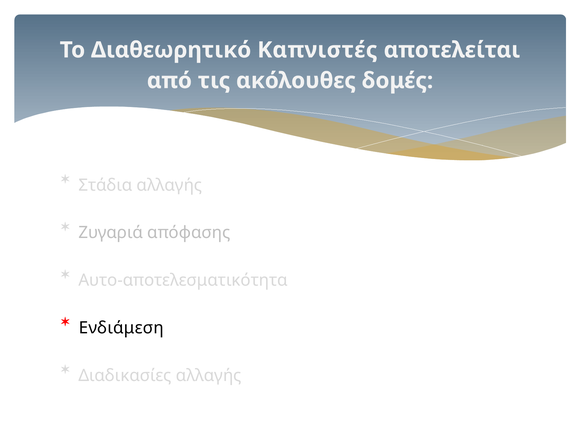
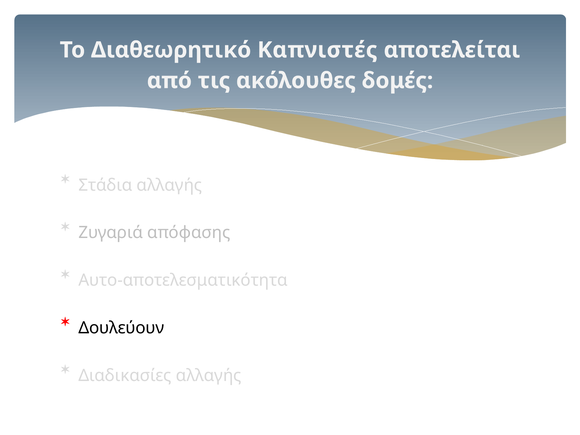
Ενδιάμεση: Ενδιάμεση -> Δουλεύουν (121, 328)
